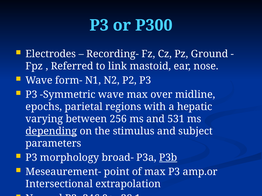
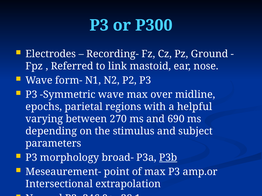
hepatic: hepatic -> helpful (195, 107)
256: 256 -> 270 (118, 119)
531: 531 -> 690 (176, 119)
depending underline: present -> none (51, 131)
